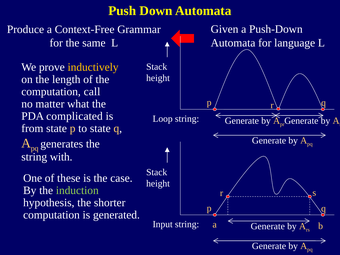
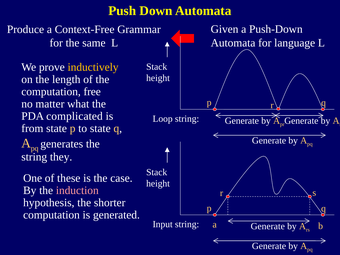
call: call -> free (92, 92)
with: with -> they (61, 157)
induction colour: light green -> pink (77, 190)
